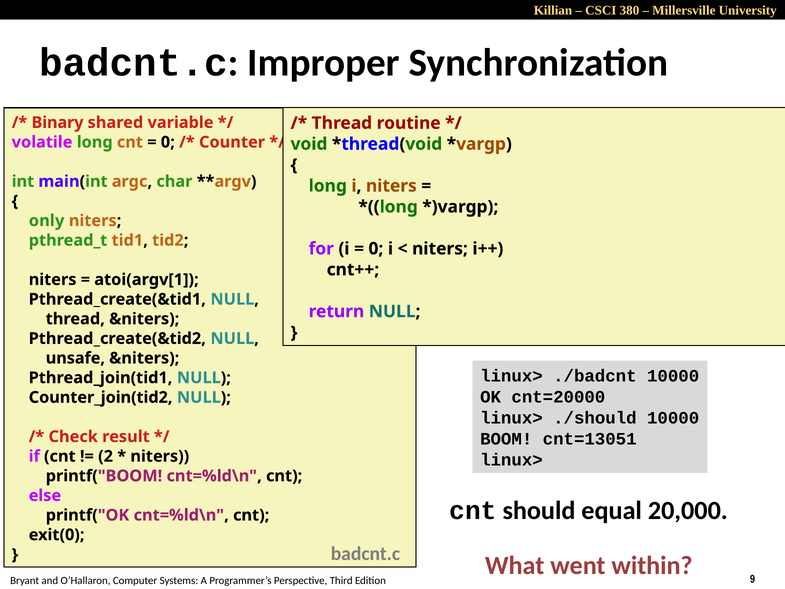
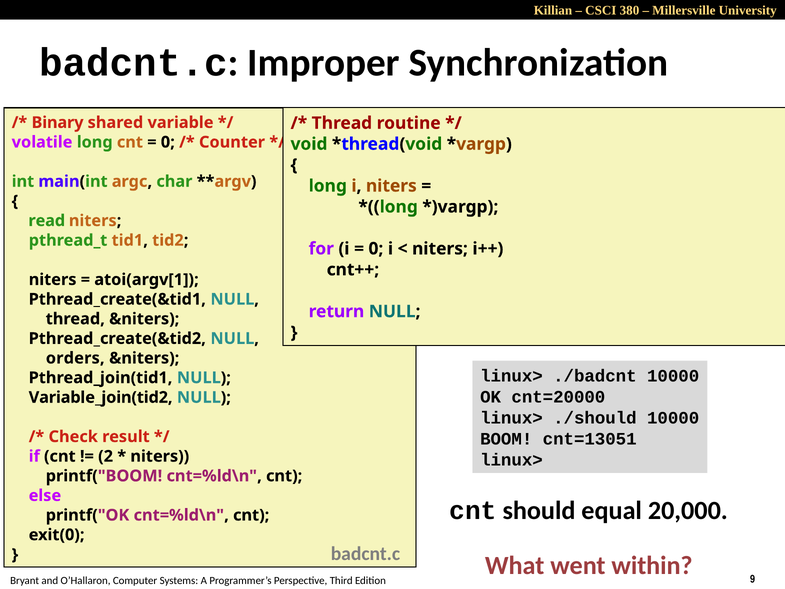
only: only -> read (47, 221)
unsafe: unsafe -> orders (75, 358)
Counter_join(tid2: Counter_join(tid2 -> Variable_join(tid2 (101, 397)
